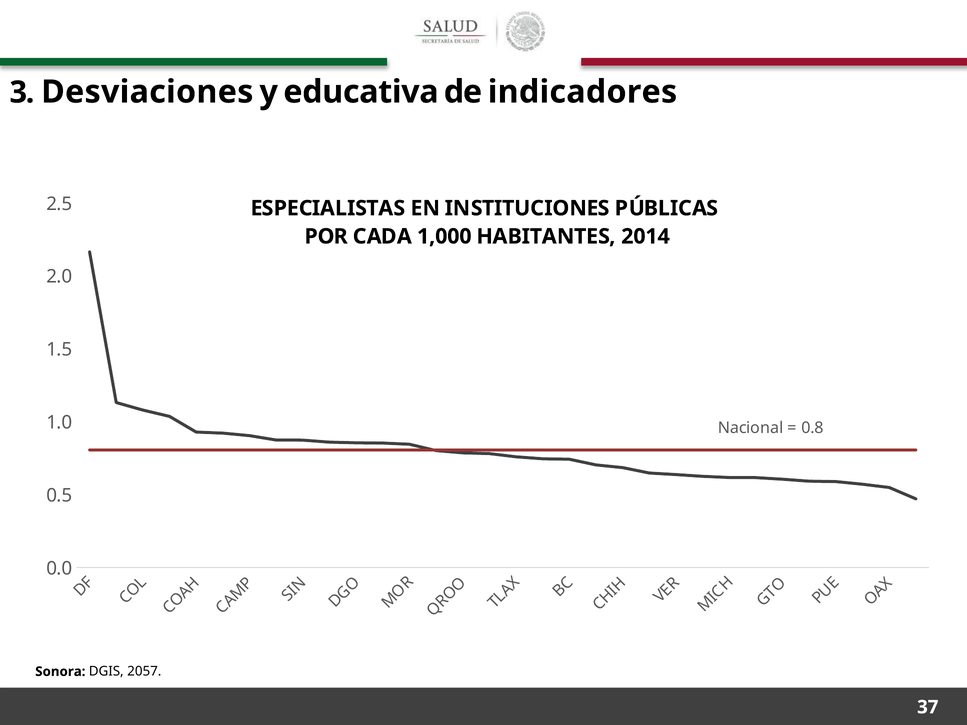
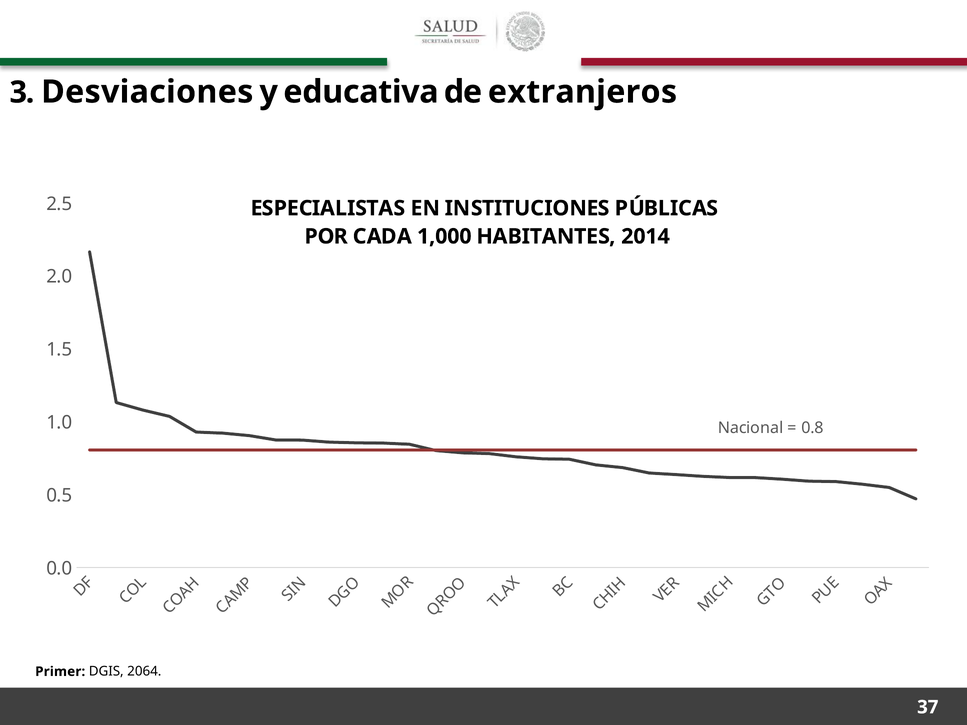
indicadores: indicadores -> extranjeros (582, 92)
Sonora: Sonora -> Primer (60, 672)
2057: 2057 -> 2064 (144, 672)
